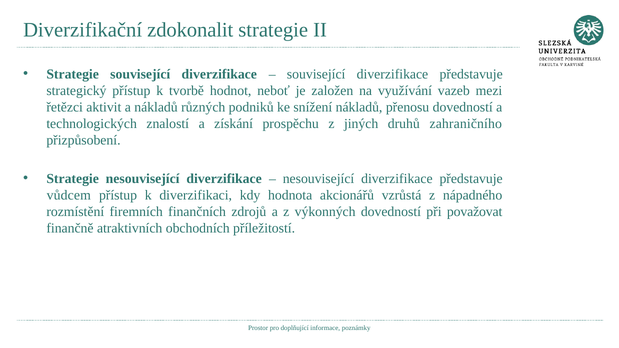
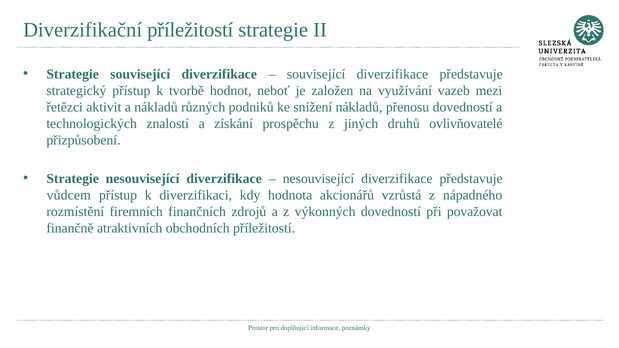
Diverzifikační zdokonalit: zdokonalit -> příležitostí (190, 30)
zahraničního: zahraničního -> ovlivňovatelé (466, 124)
